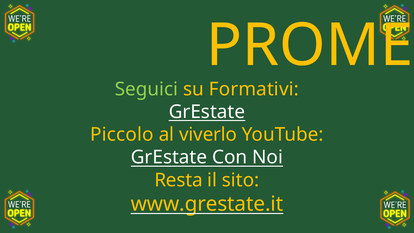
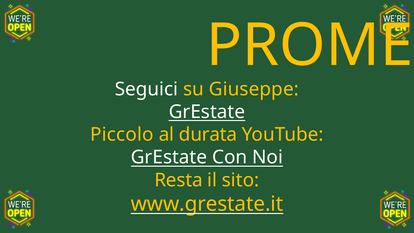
Seguici colour: light green -> white (147, 89)
Formativi: Formativi -> Giuseppe (254, 89)
viverlo: viverlo -> durata (208, 135)
